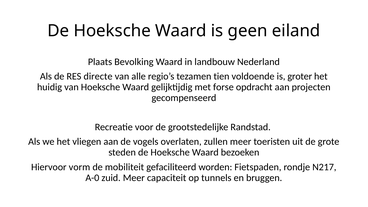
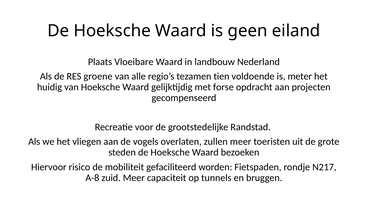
Bevolking: Bevolking -> Vloeibare (134, 62)
directe: directe -> groene (98, 76)
groter: groter -> meter (300, 76)
vorm: vorm -> risico (80, 167)
A-0: A-0 -> A-8 (92, 178)
